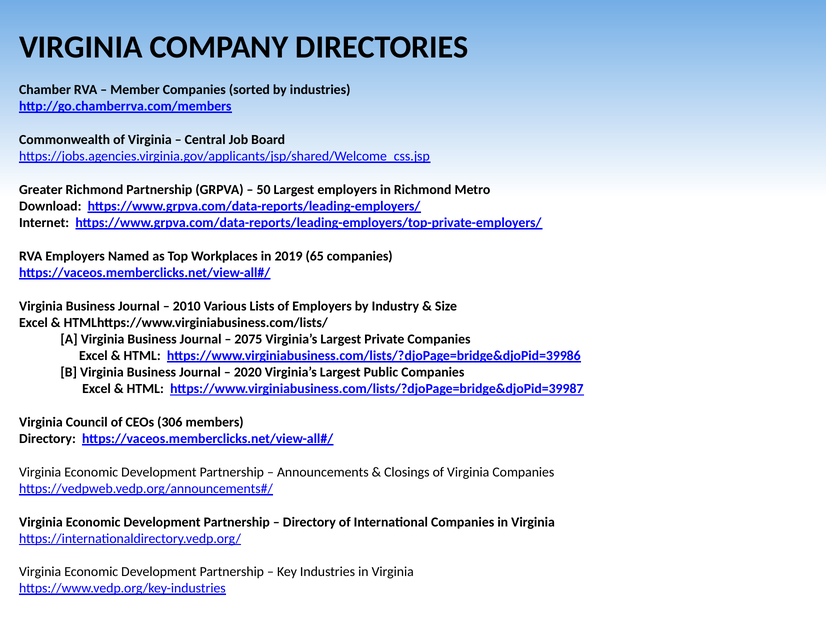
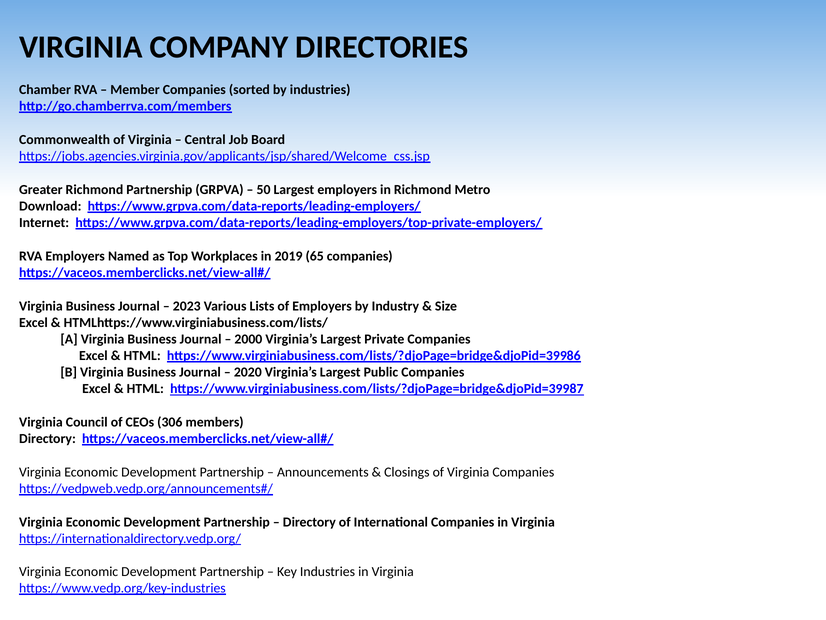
2010: 2010 -> 2023 (187, 306)
2075: 2075 -> 2000 (248, 339)
